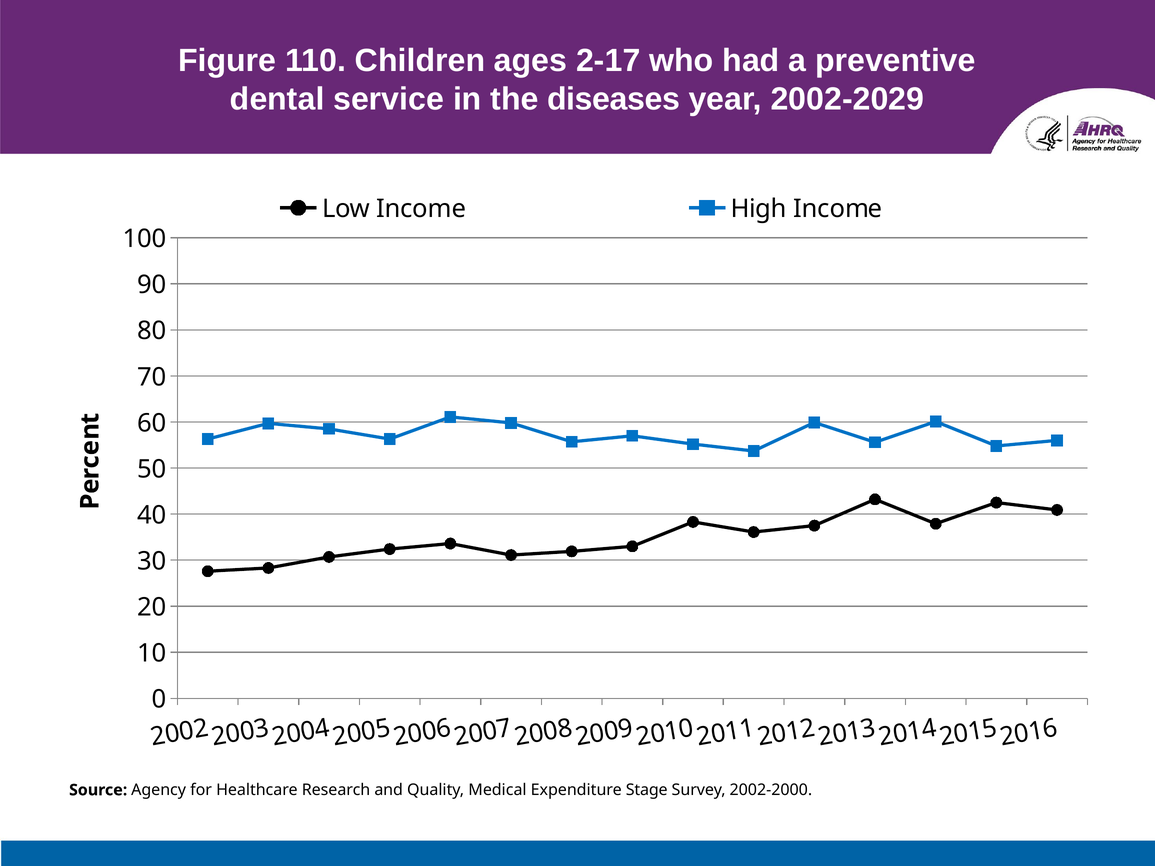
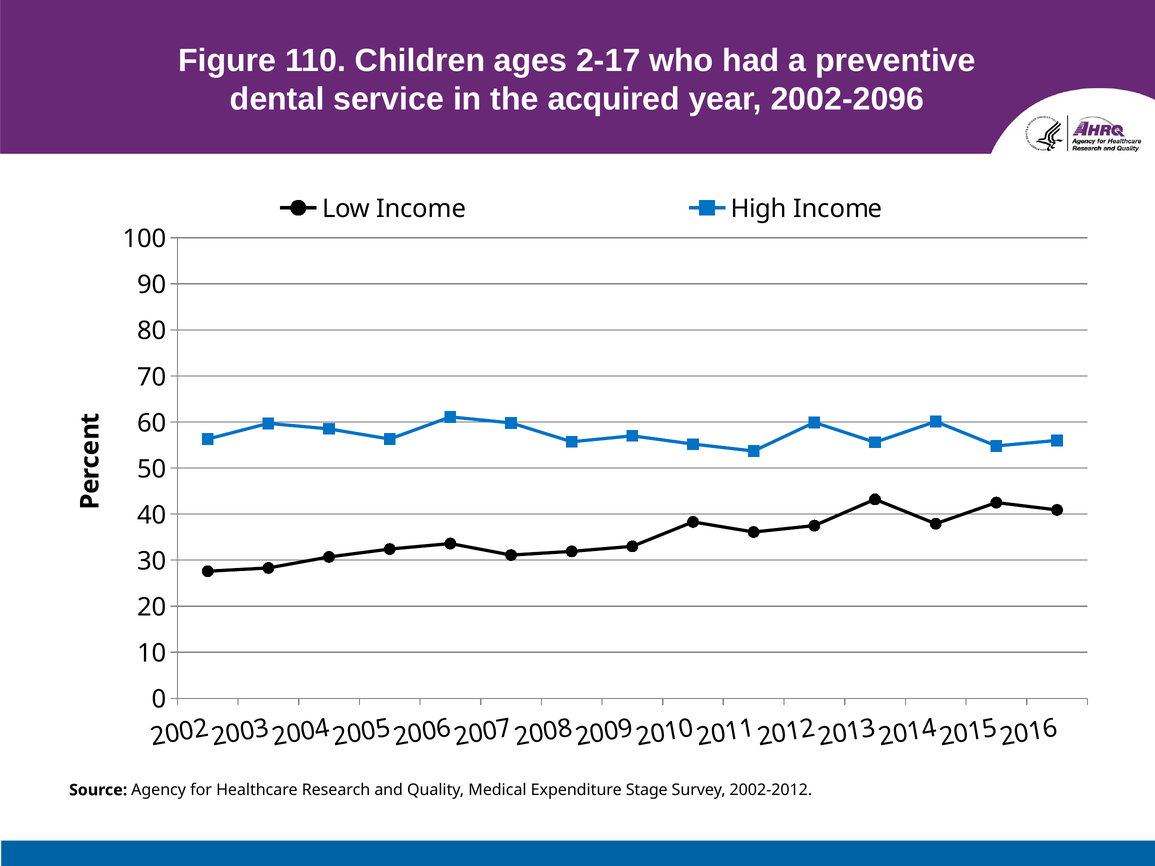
diseases: diseases -> acquired (614, 99)
2002-2029: 2002-2029 -> 2002-2096 (847, 99)
2002-2000: 2002-2000 -> 2002-2012 (771, 790)
